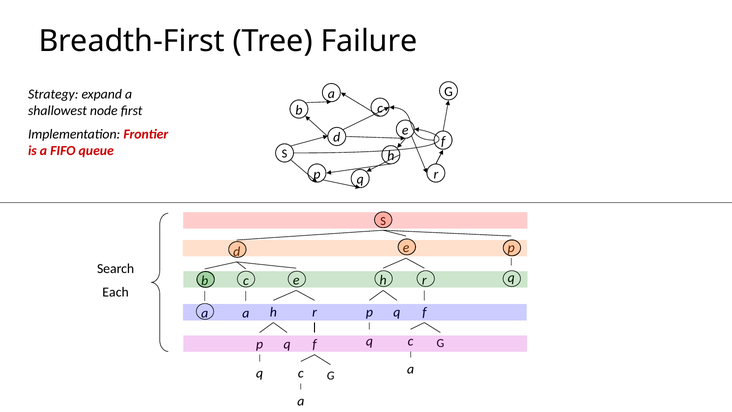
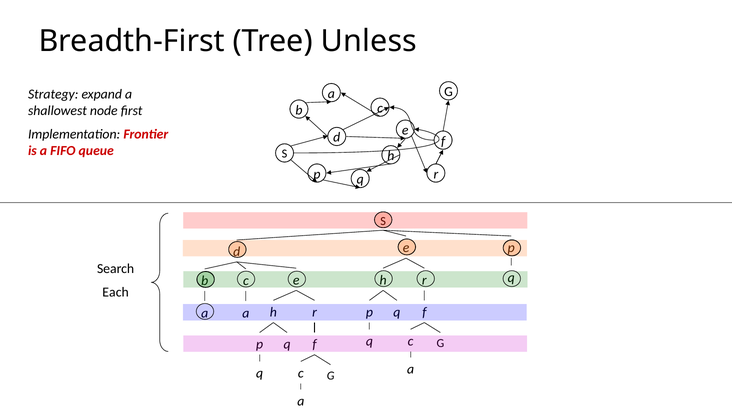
Failure: Failure -> Unless (369, 41)
